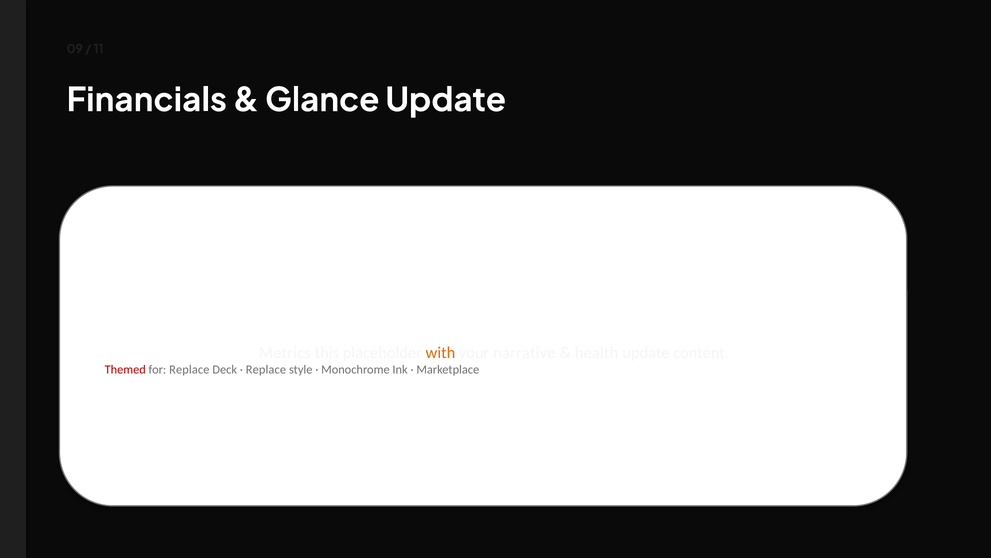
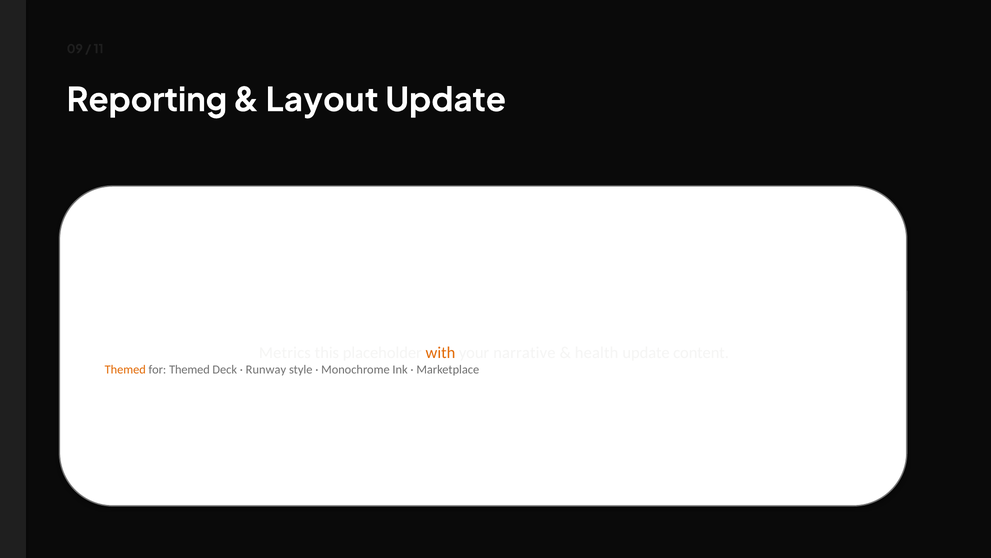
Financials: Financials -> Reporting (147, 100)
Glance: Glance -> Layout (322, 100)
Themed colour: red -> orange (125, 369)
for Replace: Replace -> Themed (189, 369)
Replace: Replace -> Runway (266, 369)
